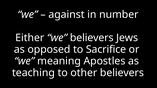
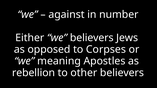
Sacrifice: Sacrifice -> Corpses (106, 50)
teaching: teaching -> rebellion (34, 73)
